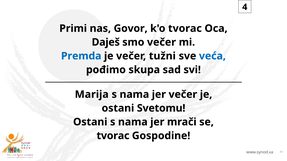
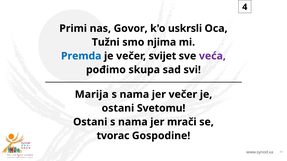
k'o tvorac: tvorac -> uskrsli (185, 28)
Daješ: Daješ -> Tužni (106, 42)
smo večer: večer -> njima (162, 42)
tužni: tužni -> svijet (162, 56)
veća colour: blue -> purple (212, 56)
